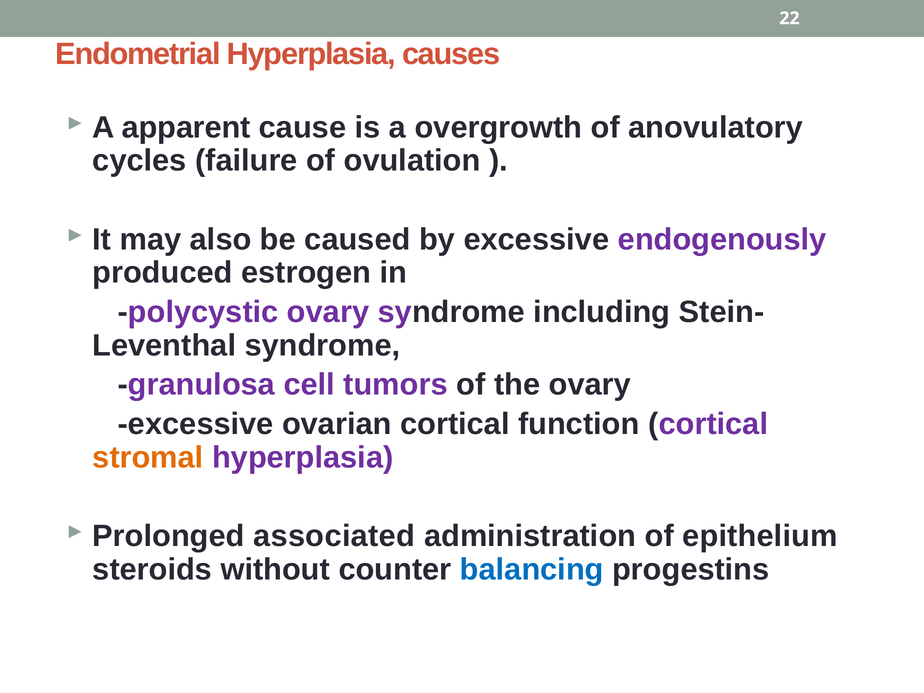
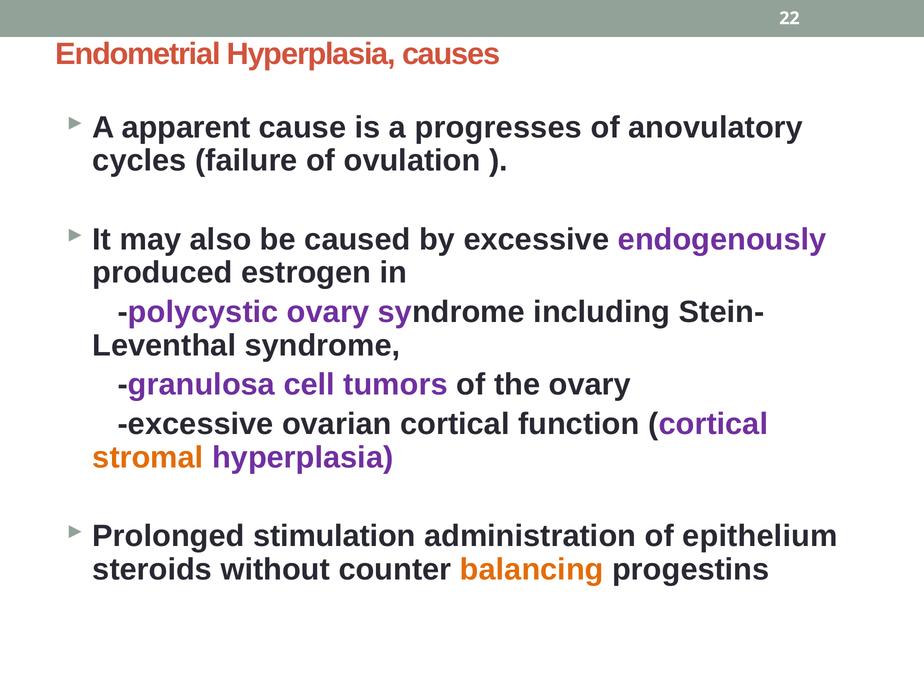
overgrowth: overgrowth -> progresses (498, 127)
associated: associated -> stimulation (334, 536)
balancing colour: blue -> orange (532, 569)
